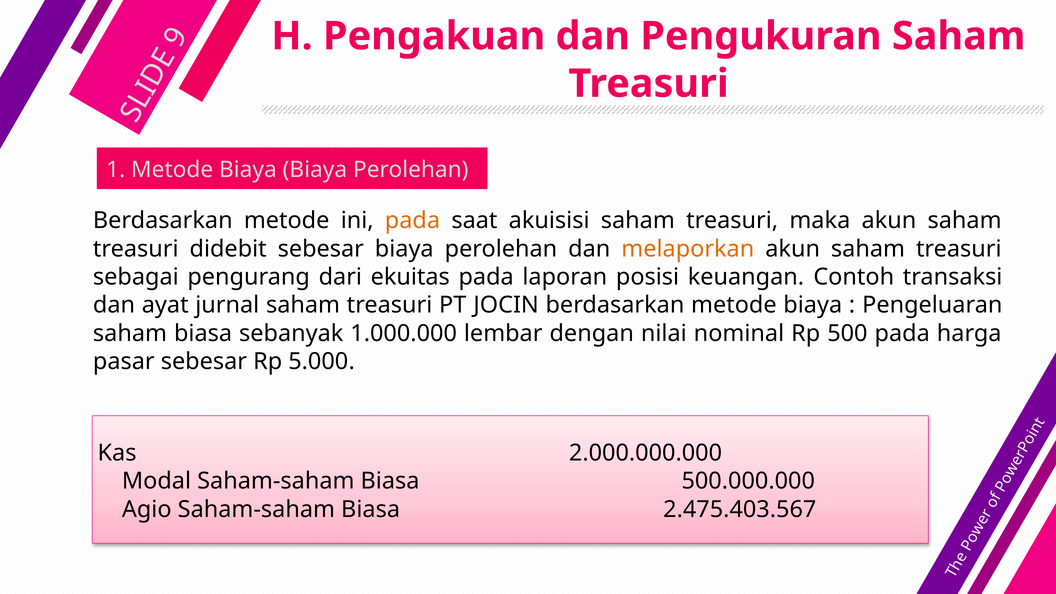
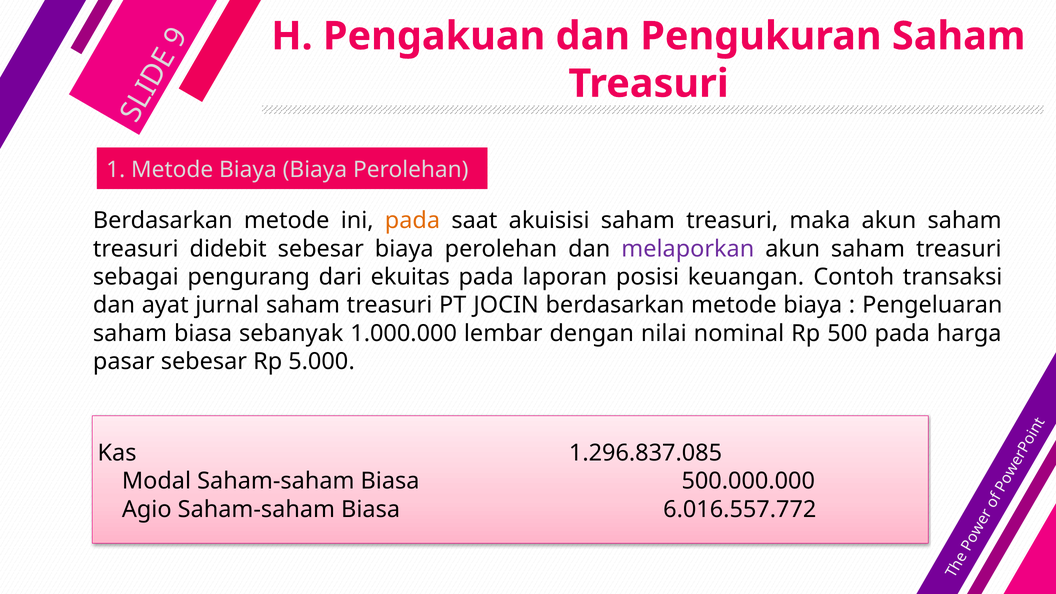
melaporkan colour: orange -> purple (688, 249)
2.000.000.000: 2.000.000.000 -> 1.296.837.085 (646, 453)
2.475.403.567: 2.475.403.567 -> 6.016.557.772 (740, 509)
